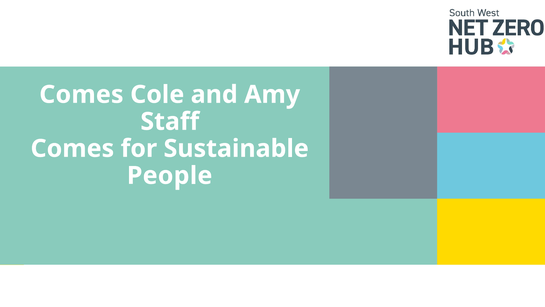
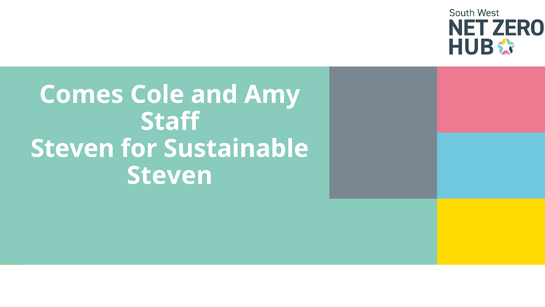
Comes: Comes -> Steven (72, 148)
People: People -> Steven (170, 175)
